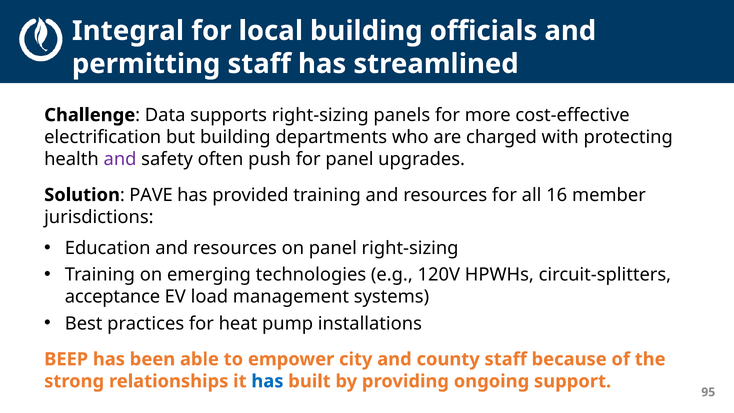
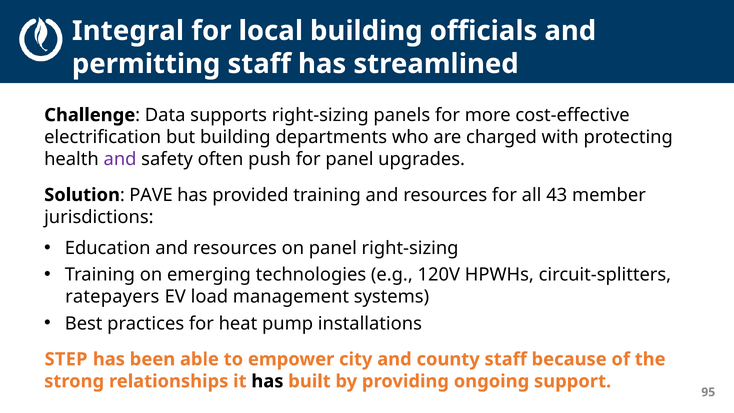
16: 16 -> 43 (557, 195)
acceptance: acceptance -> ratepayers (112, 297)
BEEP: BEEP -> STEP (66, 359)
has colour: blue -> black (267, 381)
